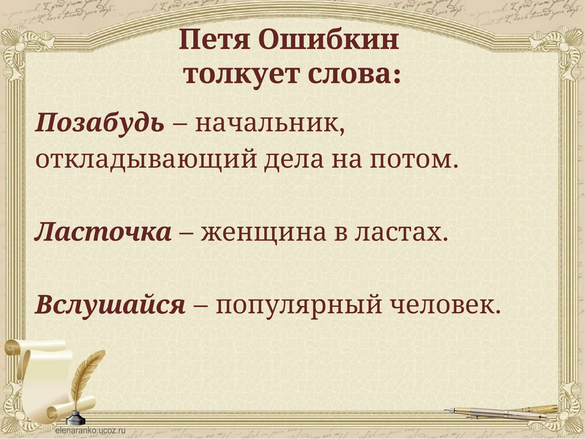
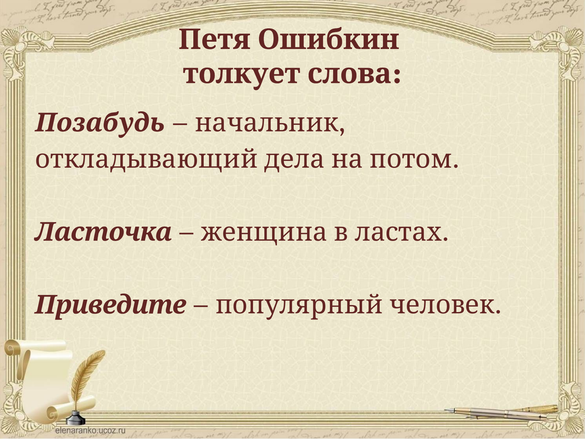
Вслушайся: Вслушайся -> Приведите (111, 305)
